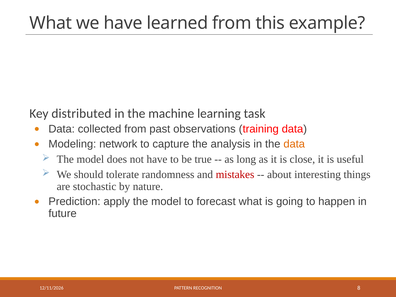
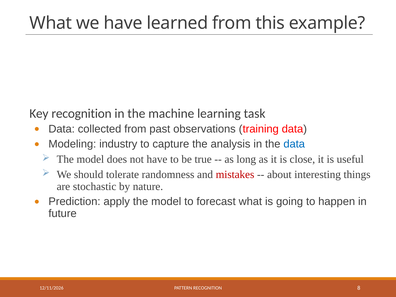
Key distributed: distributed -> recognition (82, 114)
network: network -> industry (118, 144)
data colour: orange -> blue (294, 144)
